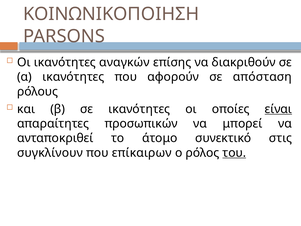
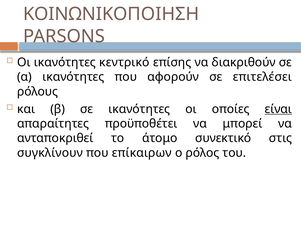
αναγκών: αναγκών -> κεντρικό (124, 62)
απόσταση: απόσταση -> επιτελέσει (262, 77)
προσωπικών: προσωπικών -> προϋποθέτει (141, 123)
του underline: present -> none (234, 153)
